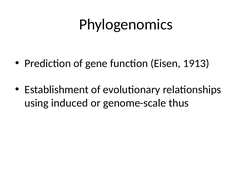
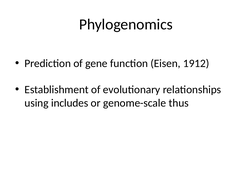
1913: 1913 -> 1912 (196, 63)
induced: induced -> includes (70, 103)
